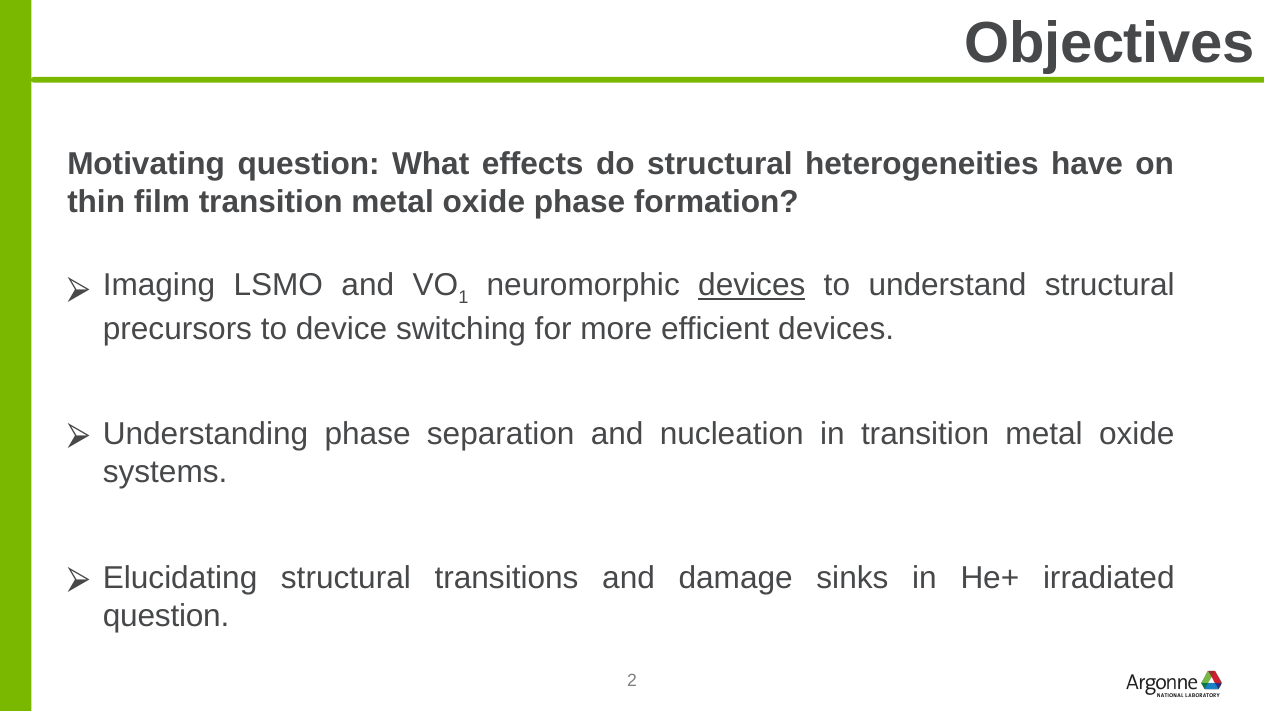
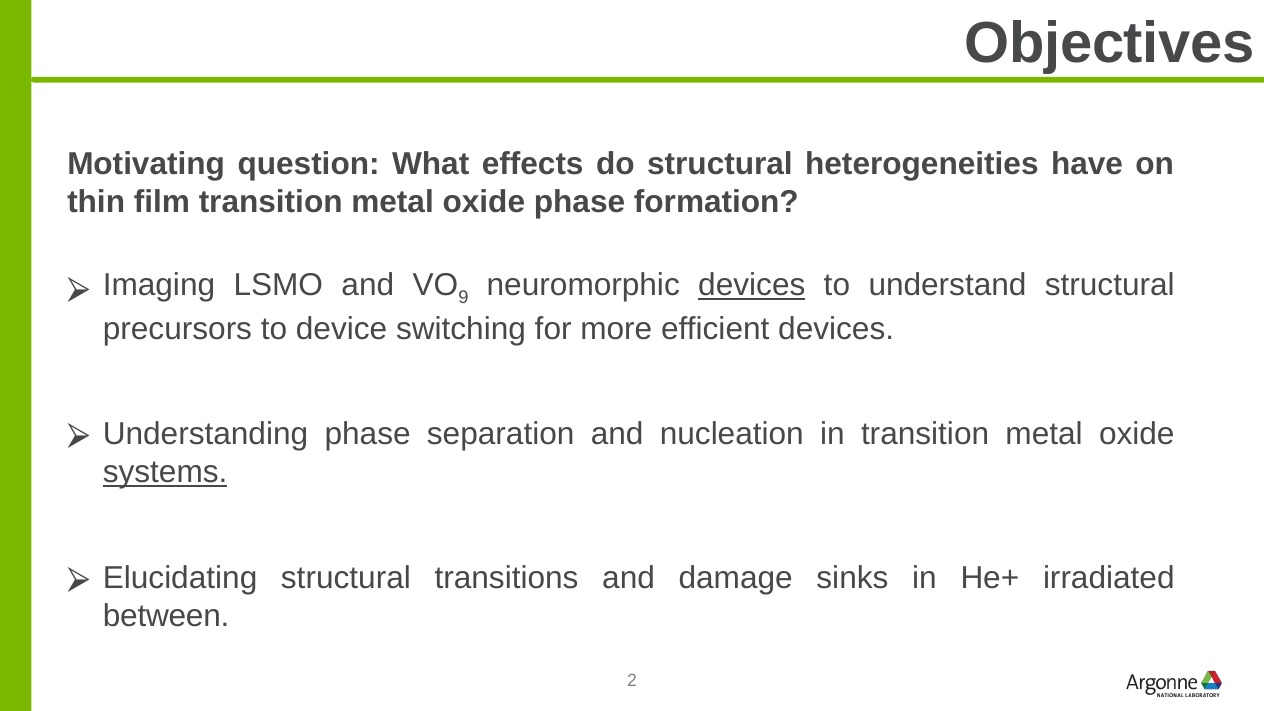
1: 1 -> 9 (463, 298)
systems underline: none -> present (165, 472)
question: question -> between (166, 616)
